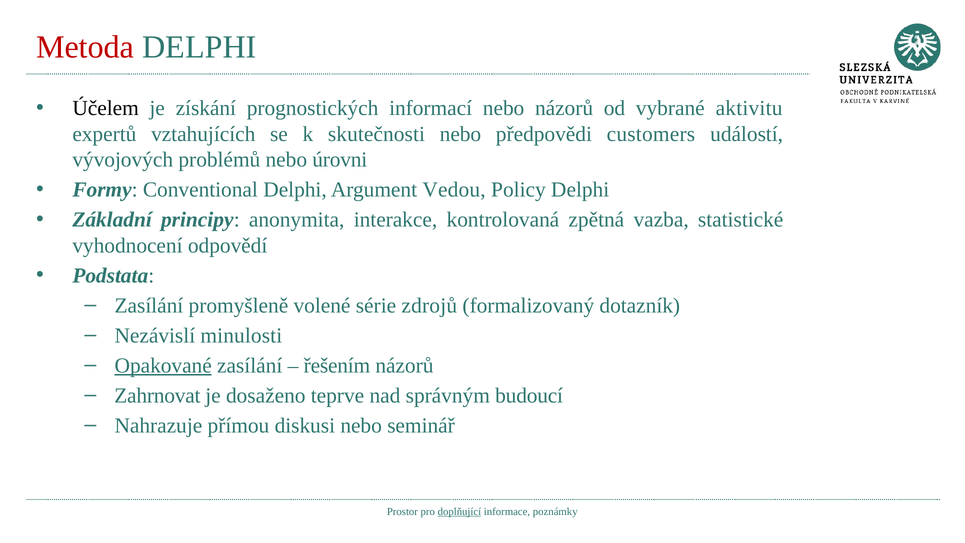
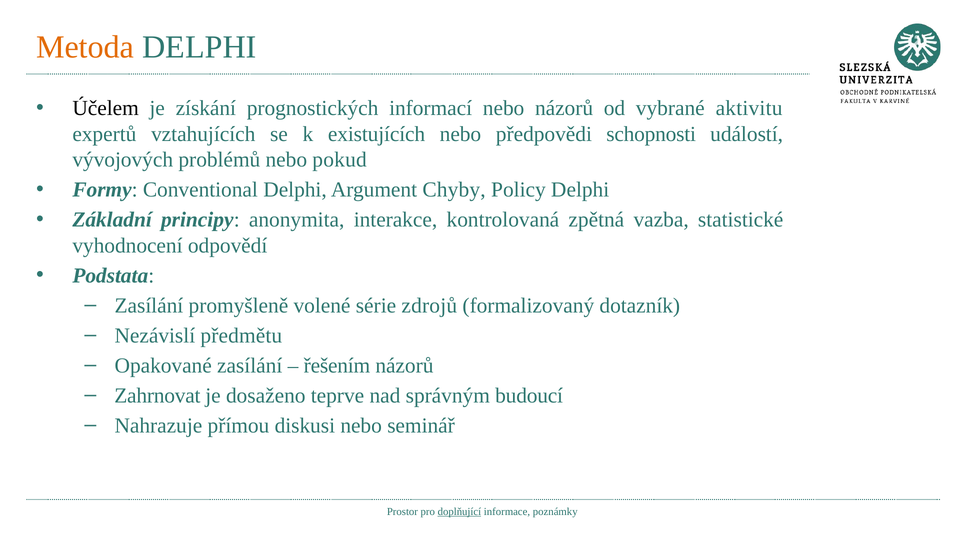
Metoda colour: red -> orange (85, 47)
skutečnosti: skutečnosti -> existujících (377, 134)
customers: customers -> schopnosti (651, 134)
úrovni: úrovni -> pokud (340, 160)
Vedou: Vedou -> Chyby (454, 190)
minulosti: minulosti -> předmětu (241, 335)
Opakované underline: present -> none (163, 365)
